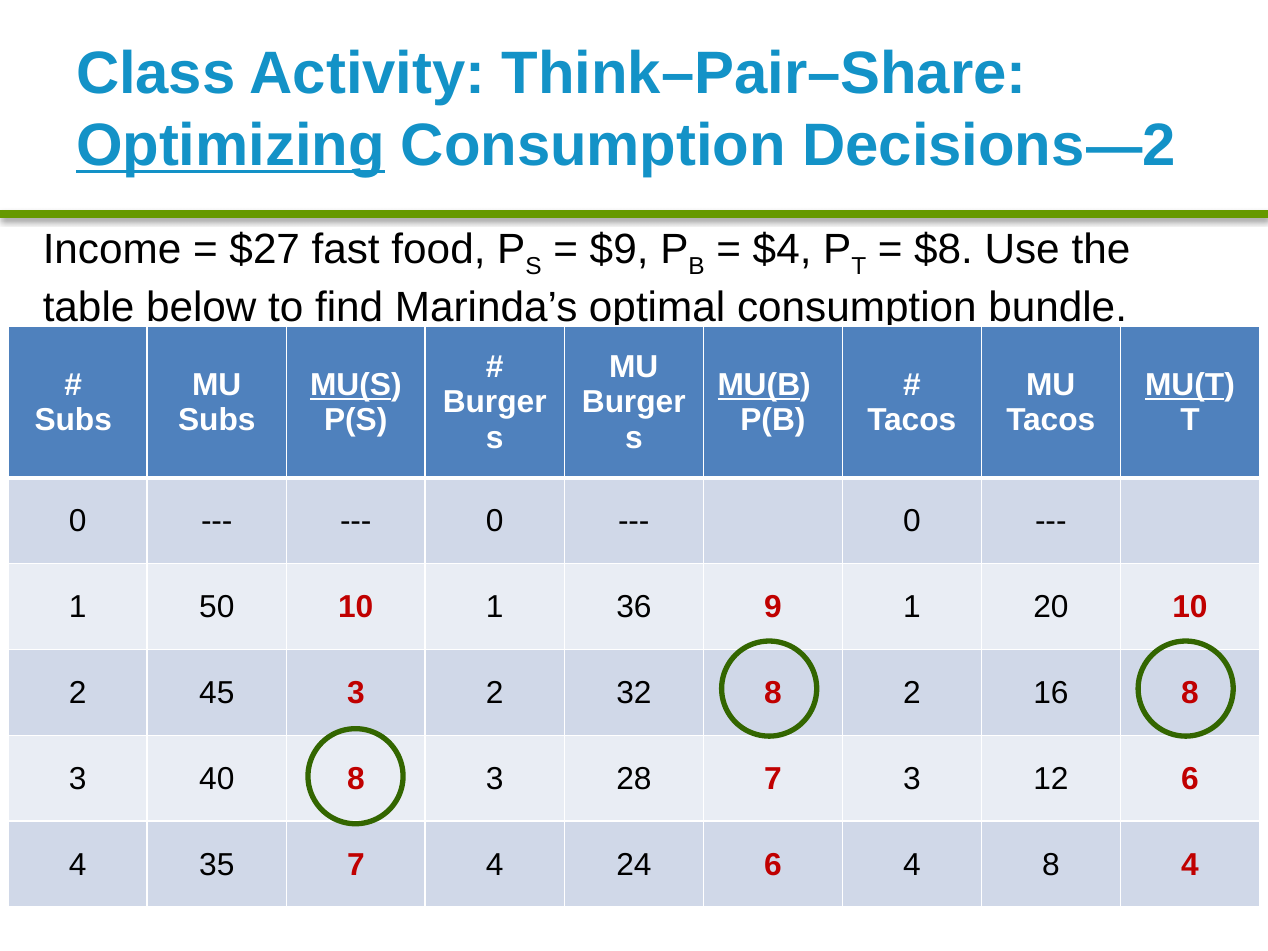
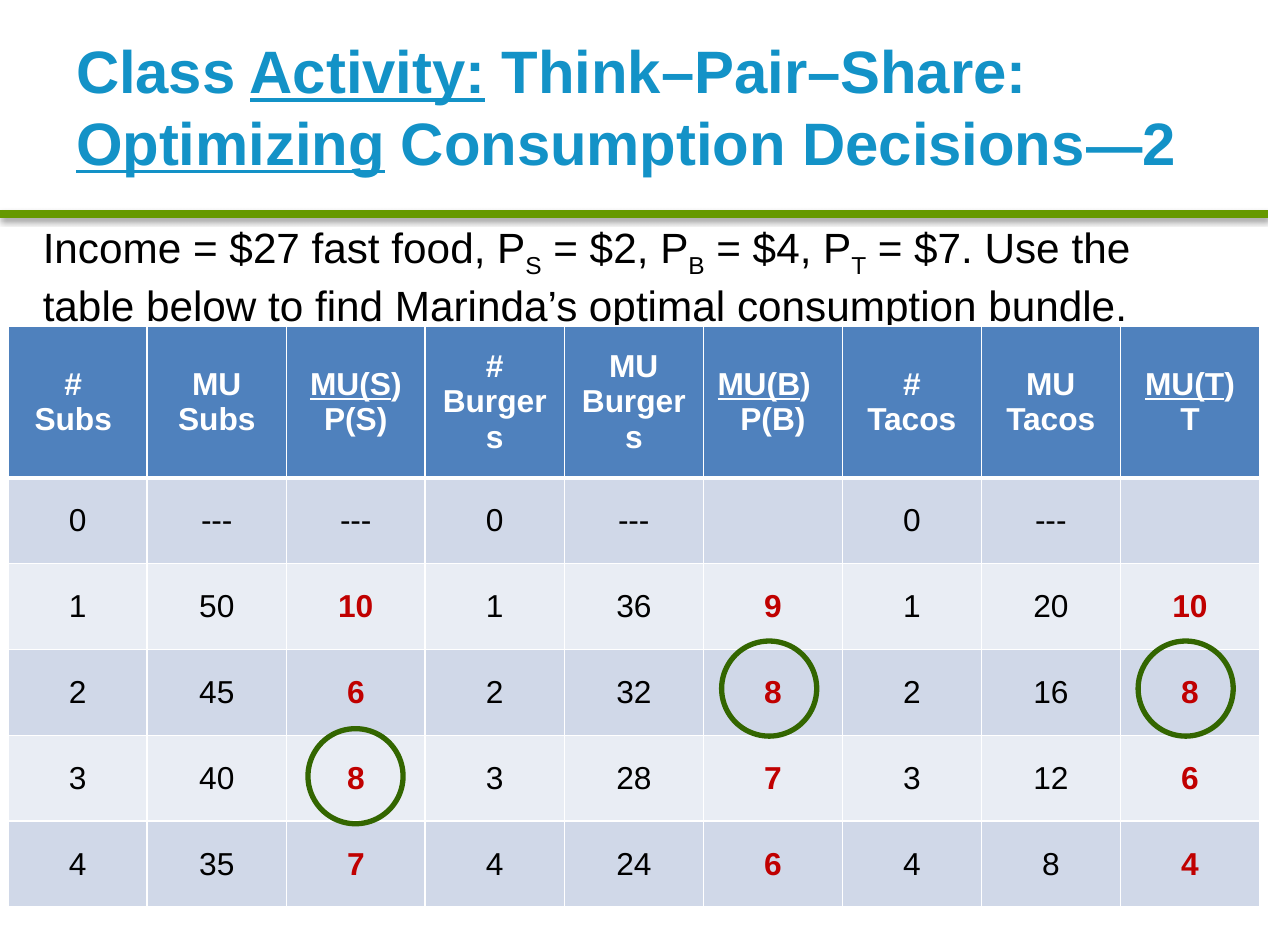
Activity underline: none -> present (368, 74)
$9: $9 -> $2 (619, 250)
$8: $8 -> $7 (944, 250)
45 3: 3 -> 6 (356, 693)
